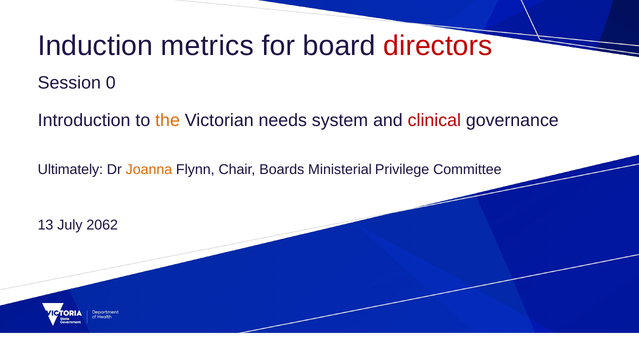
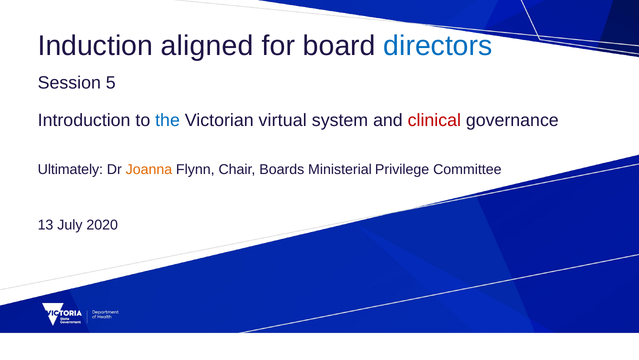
metrics: metrics -> aligned (207, 46)
directors colour: red -> blue (438, 46)
0: 0 -> 5 (111, 83)
the colour: orange -> blue (168, 120)
needs: needs -> virtual (283, 120)
2062: 2062 -> 2020 (102, 225)
